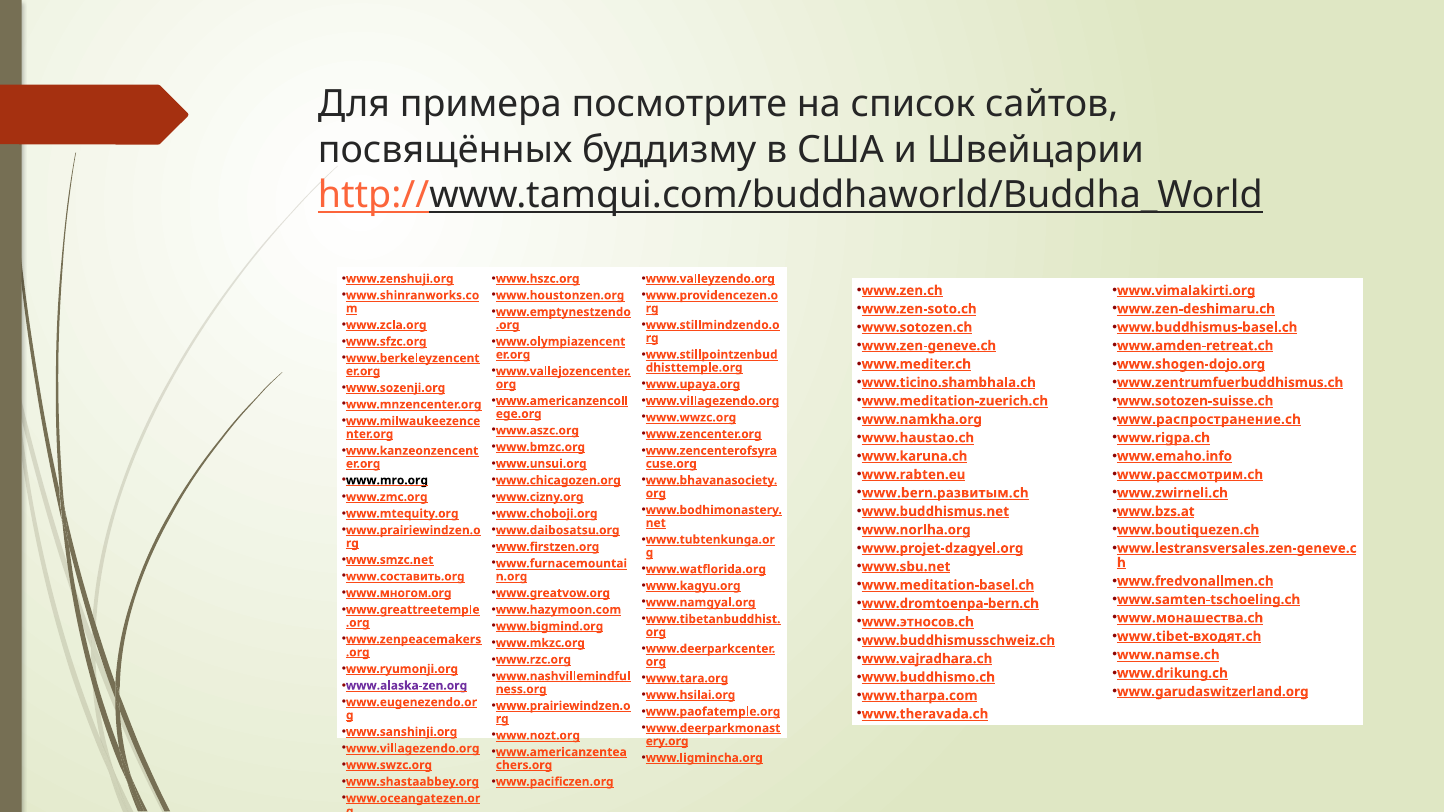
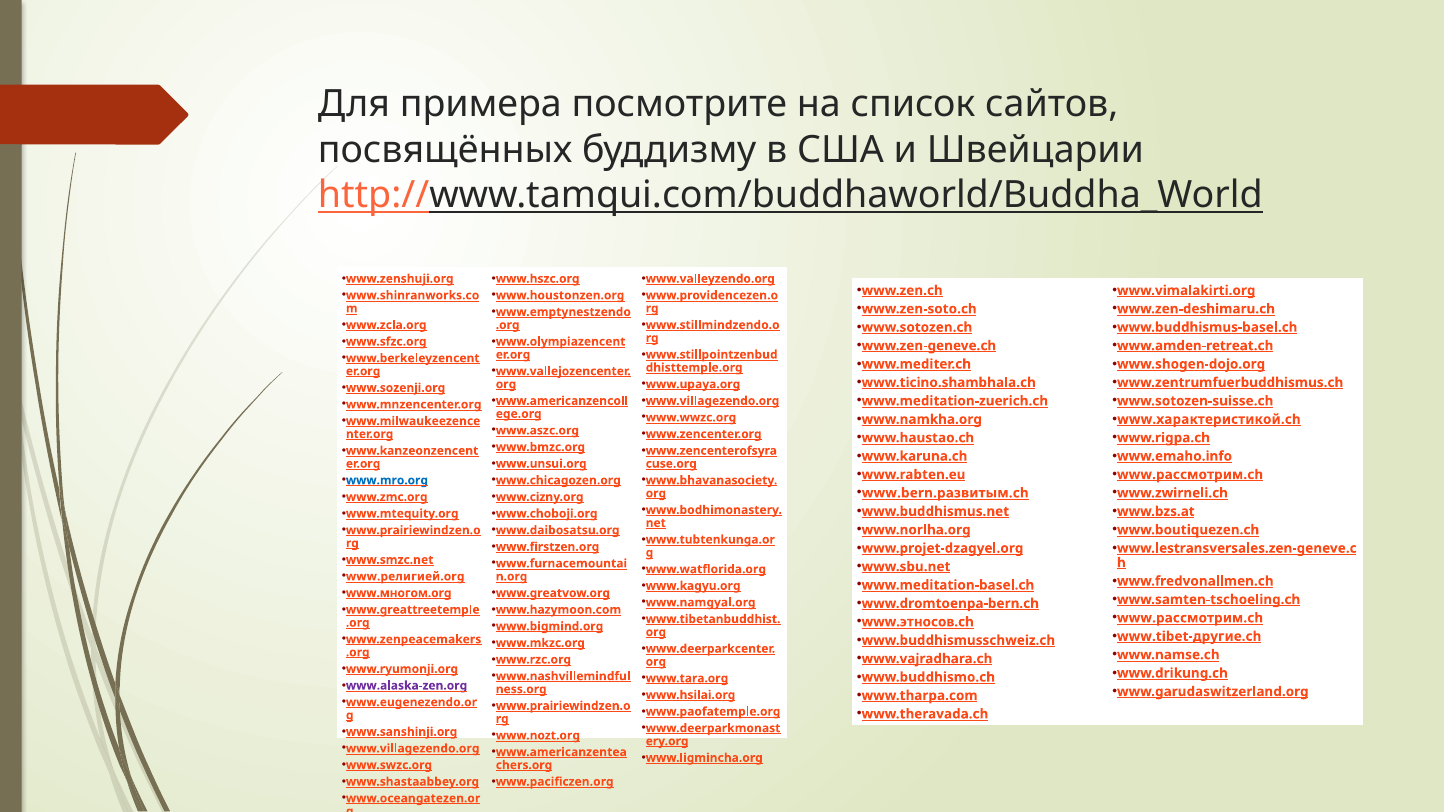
www.распространение.ch: www.распространение.ch -> www.характеристикой.ch (1209, 419)
www.mro.org colour: black -> blue (387, 480)
www.составить.org: www.составить.org -> www.религией.org (405, 577)
www.монашества.ch: www.монашества.ch -> www.рассмотрим.ch (1190, 618)
www.tibet-входят.ch: www.tibet-входят.ch -> www.tibet-другие.ch (1189, 637)
